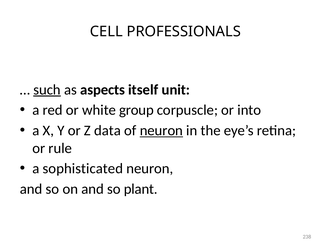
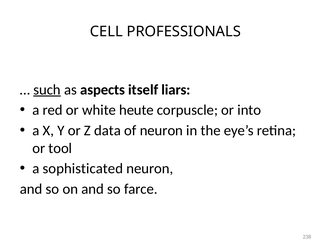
unit: unit -> liars (176, 90)
group: group -> heute (136, 110)
neuron underline: present -> none (161, 131)
rule: rule -> tool (60, 148)
plant: plant -> farce (141, 189)
